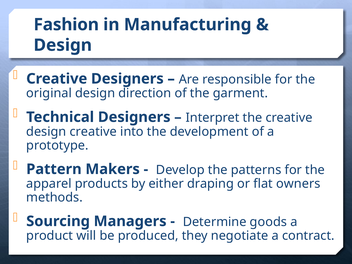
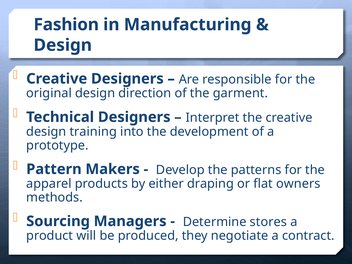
design creative: creative -> training (93, 132)
goods: goods -> stores (268, 222)
